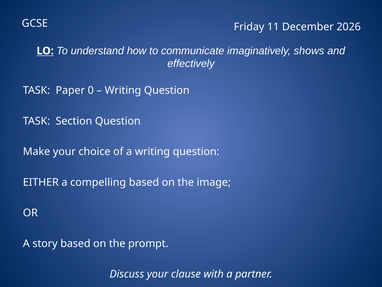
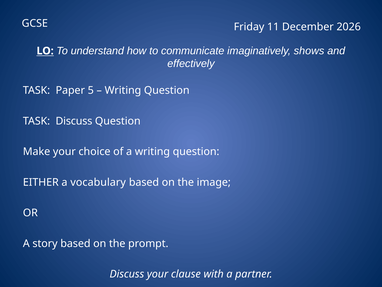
0: 0 -> 5 (91, 90)
TASK Section: Section -> Discuss (74, 121)
compelling: compelling -> vocabulary (98, 182)
